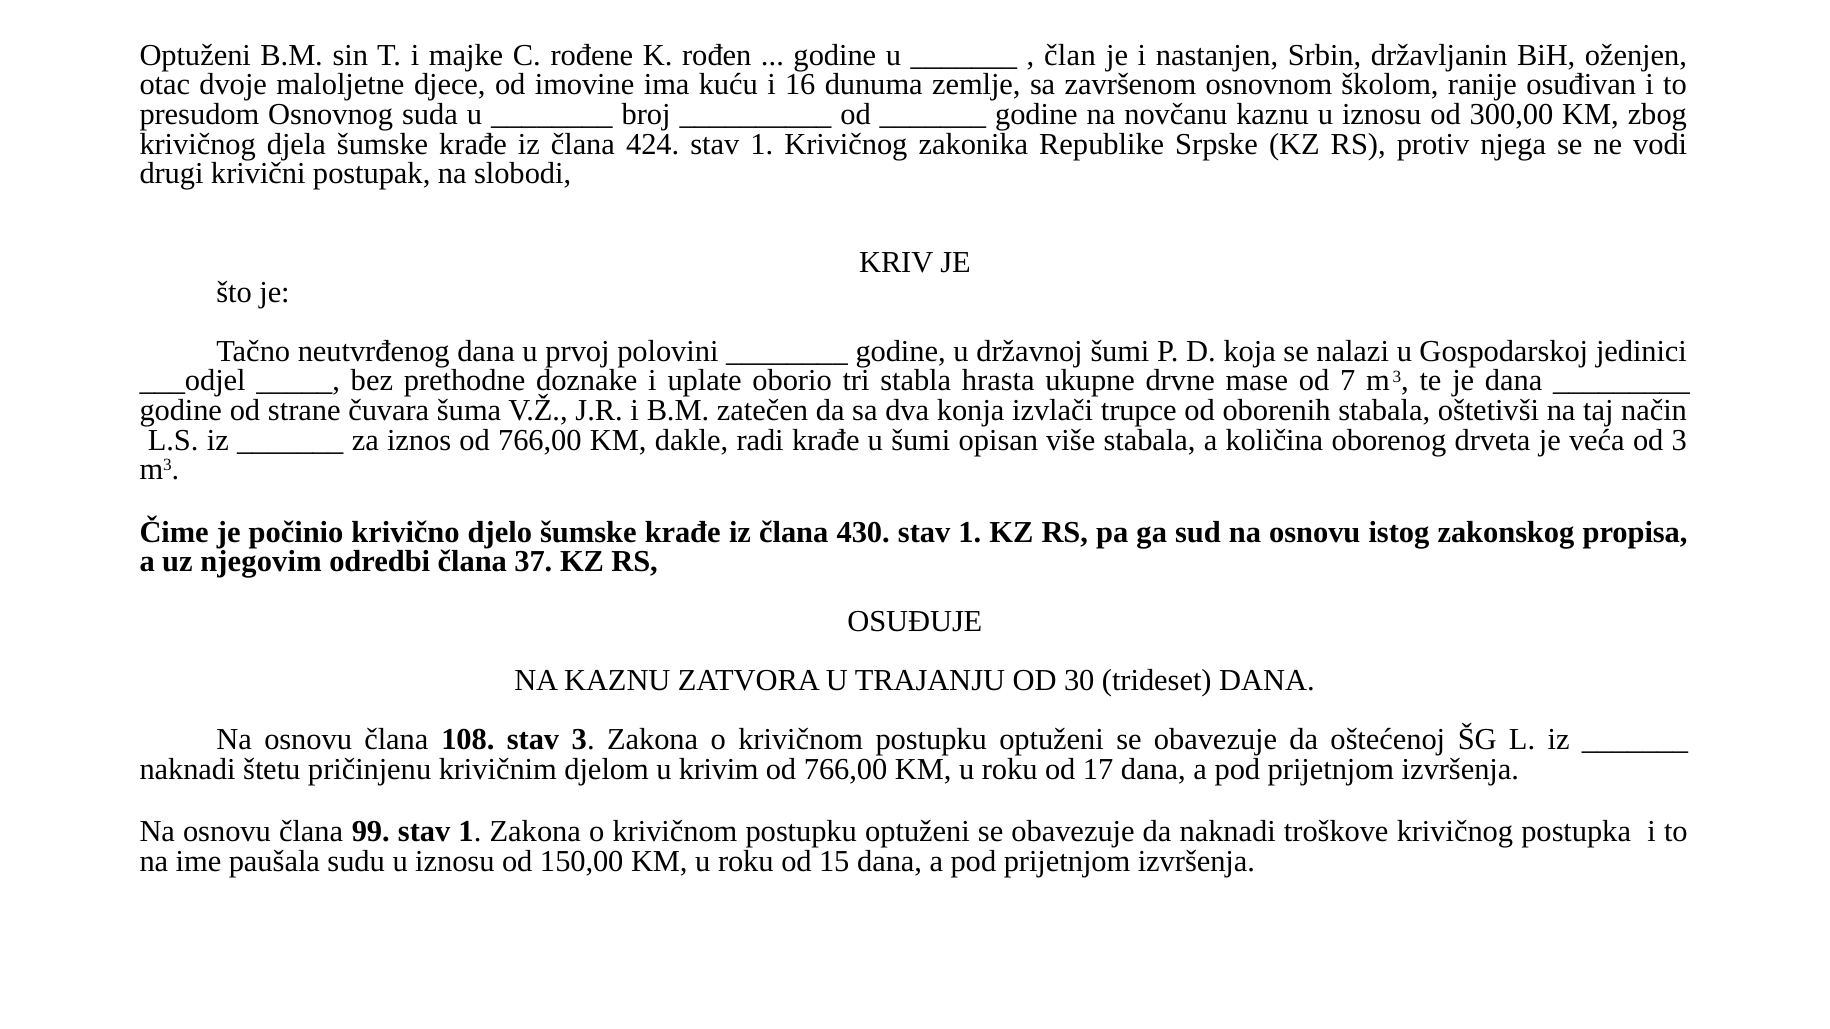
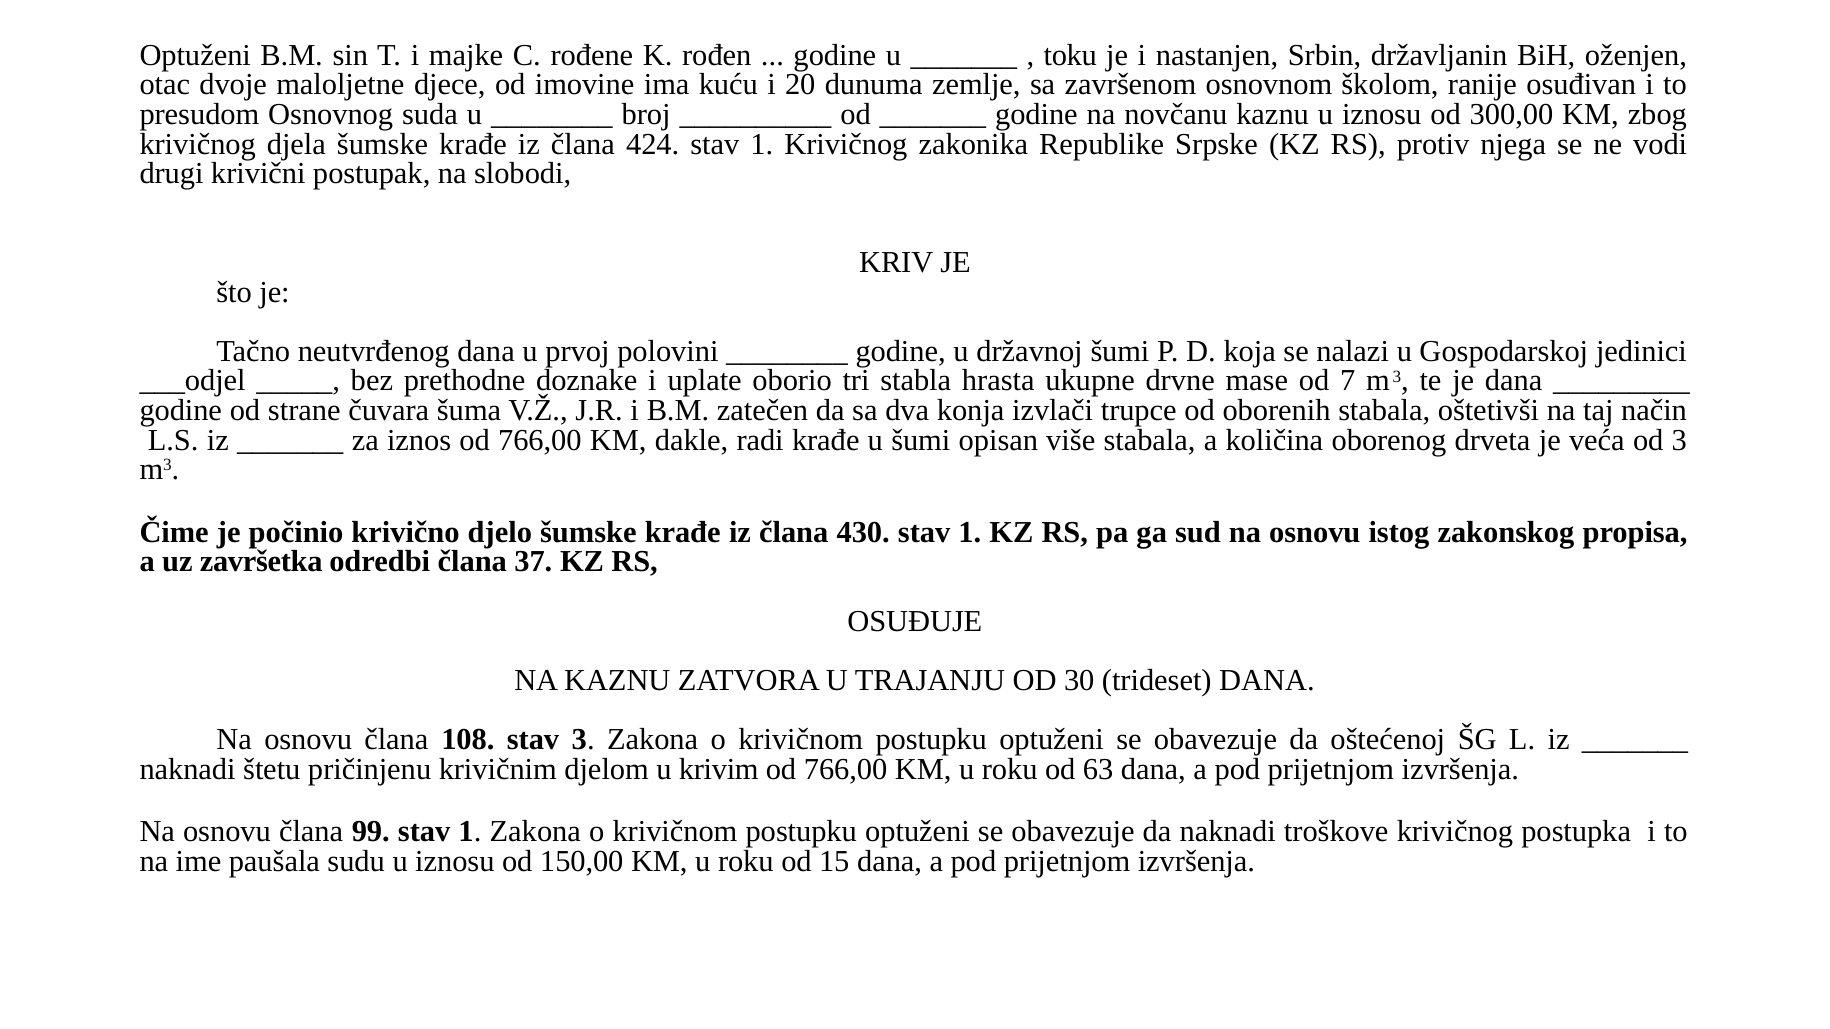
član: član -> toku (1070, 55)
16: 16 -> 20 (800, 85)
njegovim: njegovim -> završetka (261, 562)
17: 17 -> 63 (1098, 769)
